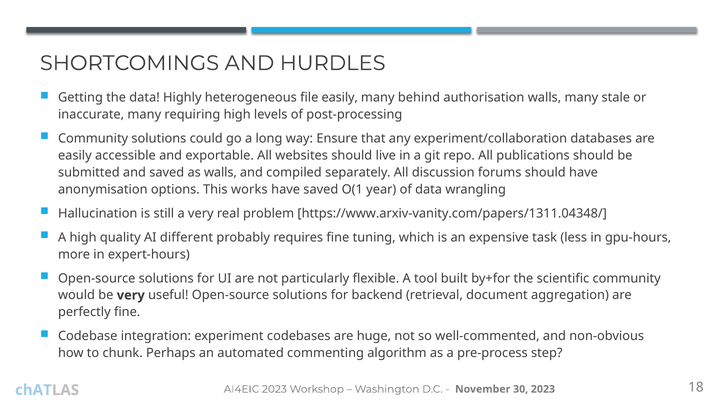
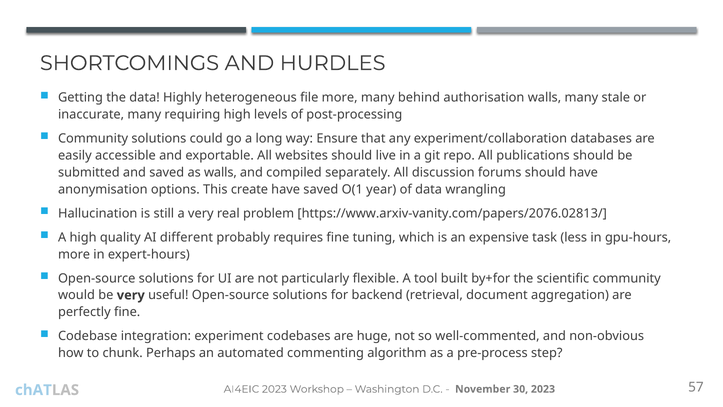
file easily: easily -> more (340, 98)
works: works -> create (249, 189)
https://www.arxiv-vanity.com/papers/1311.04348/: https://www.arxiv-vanity.com/papers/1311.04348/ -> https://www.arxiv-vanity.com/papers/2076.02813/ (452, 213)
18: 18 -> 57 (696, 387)
